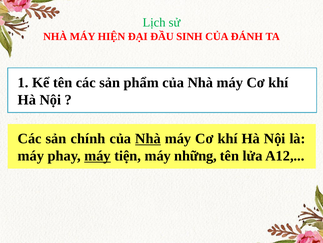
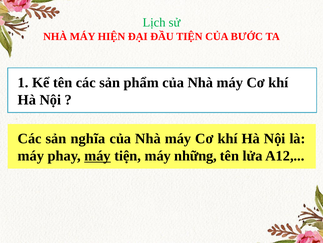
ĐẦU SINH: SINH -> TIỆN (189, 36)
ĐÁNH: ĐÁNH -> BƯỚC (247, 36)
chính: chính -> nghĩa (88, 138)
Nhà underline: present -> none (148, 138)
